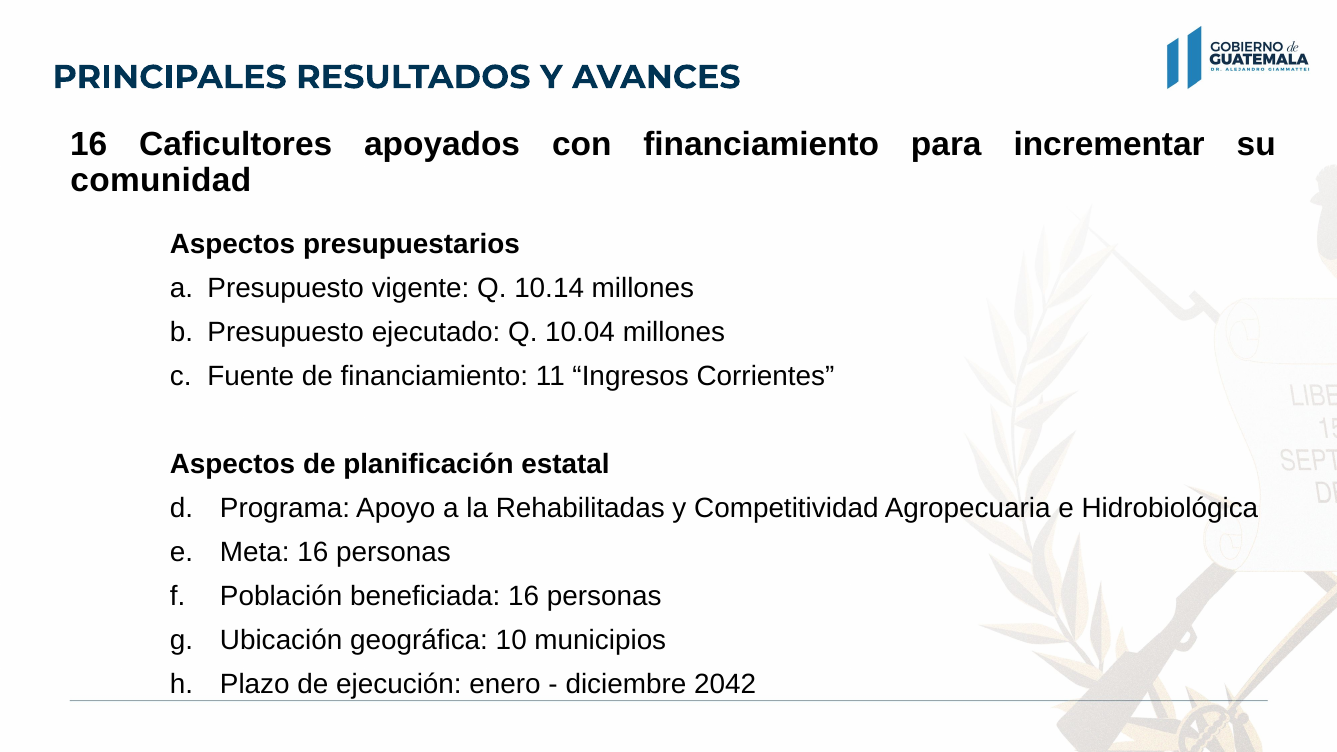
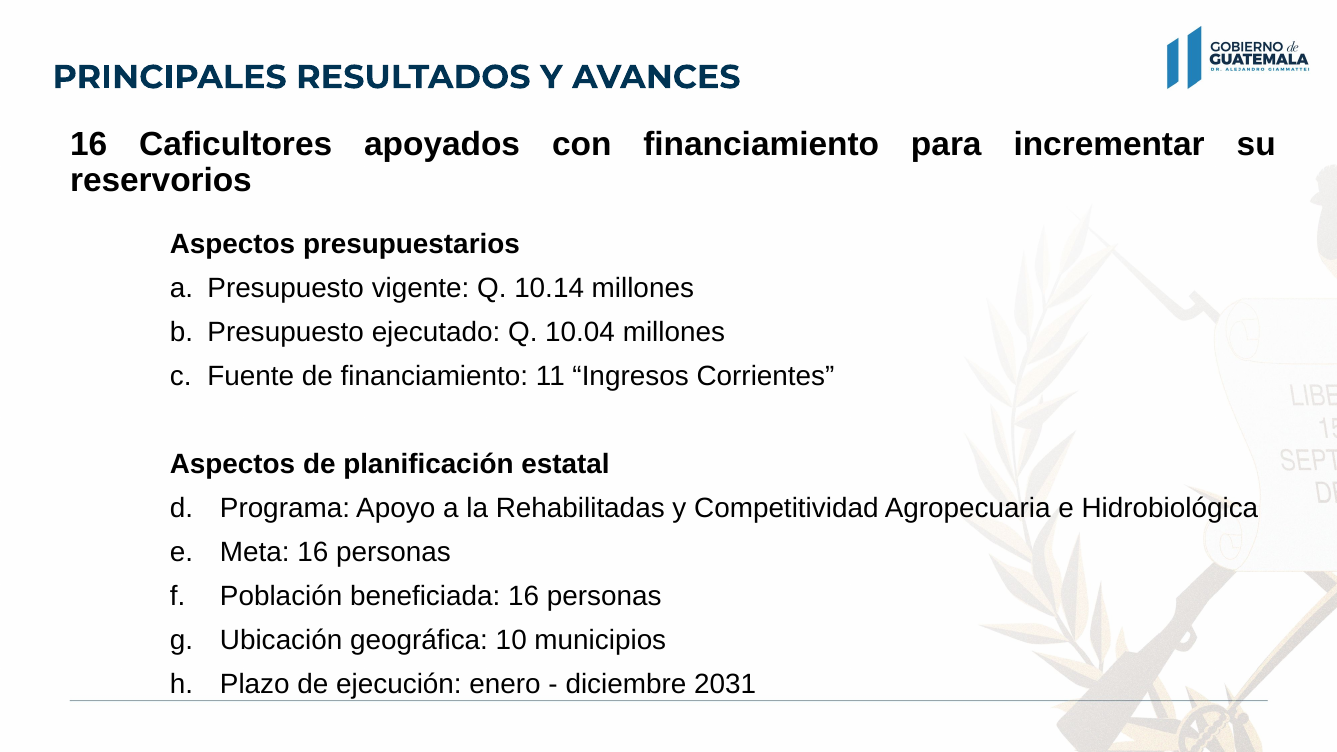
comunidad: comunidad -> reservorios (161, 180)
2042: 2042 -> 2031 (725, 685)
